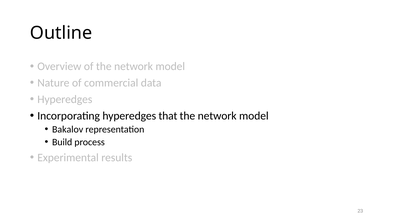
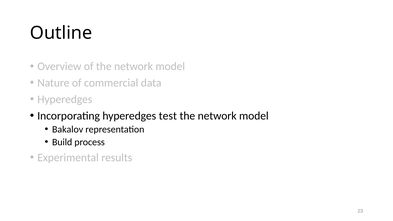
that: that -> test (168, 116)
